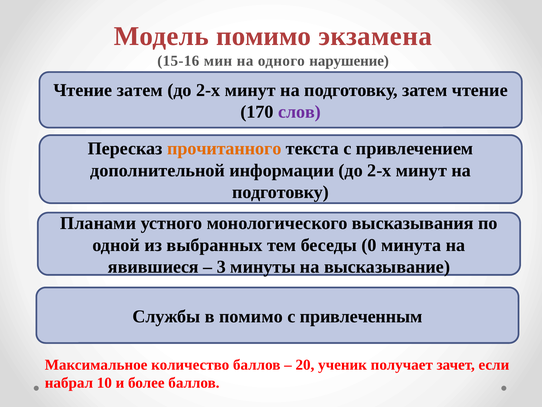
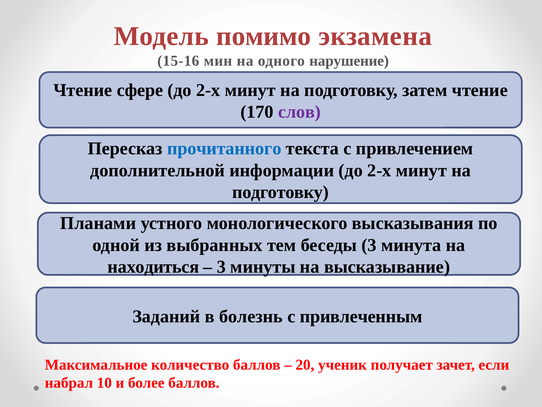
Чтение затем: затем -> сфере (140, 90)
прочитанного colour: orange -> blue (224, 149)
беседы 0: 0 -> 3 (369, 245)
явившиеся: явившиеся -> находиться (153, 266)
Службы: Службы -> Заданий (166, 316)
в помимо: помимо -> болезнь (251, 316)
